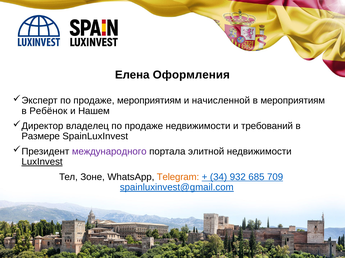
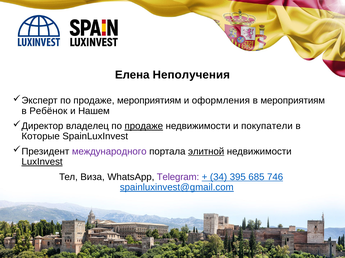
Оформления: Оформления -> Неполучения (191, 75)
начисленной: начисленной -> оформления (221, 101)
продаже underline: none -> present (144, 126)
требований: требований -> покупатели (267, 126)
Размере: Размере -> Которые (41, 137)
элитной underline: none -> present (206, 152)
Зоне: Зоне -> Виза (93, 177)
Telegram colour: orange -> purple (178, 177)
932: 932 -> 395 (238, 177)
709: 709 -> 746 (275, 177)
